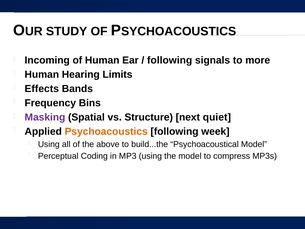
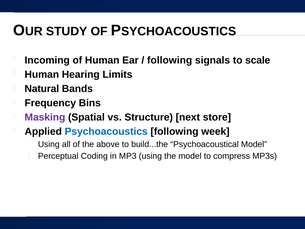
more: more -> scale (258, 60)
Effects: Effects -> Natural (42, 89)
quiet: quiet -> store (217, 117)
Psychoacoustics colour: orange -> blue (106, 131)
